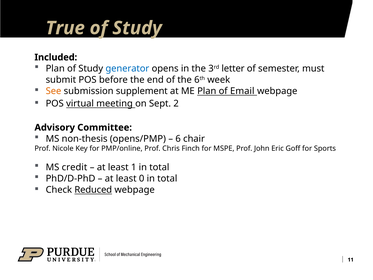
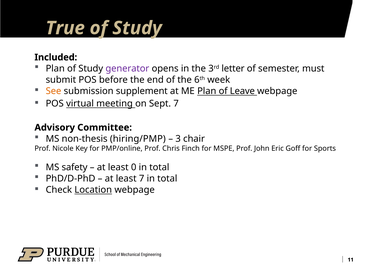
generator colour: blue -> purple (127, 68)
Email: Email -> Leave (242, 91)
Sept 2: 2 -> 7 (176, 104)
opens/PMP: opens/PMP -> hiring/PMP (138, 139)
6: 6 -> 3 (178, 139)
credit: credit -> safety (75, 167)
1: 1 -> 0 (134, 167)
least 0: 0 -> 7 (142, 178)
Reduced: Reduced -> Location (93, 190)
